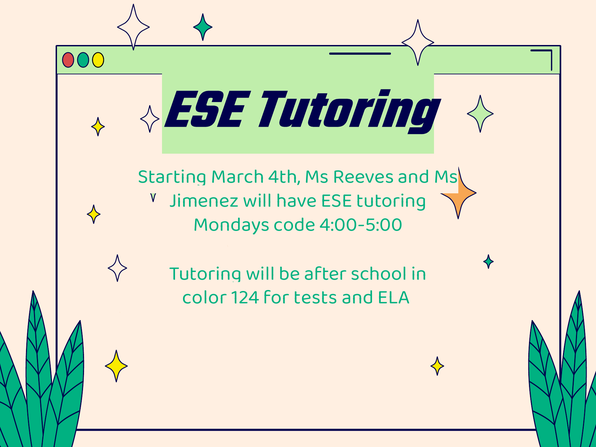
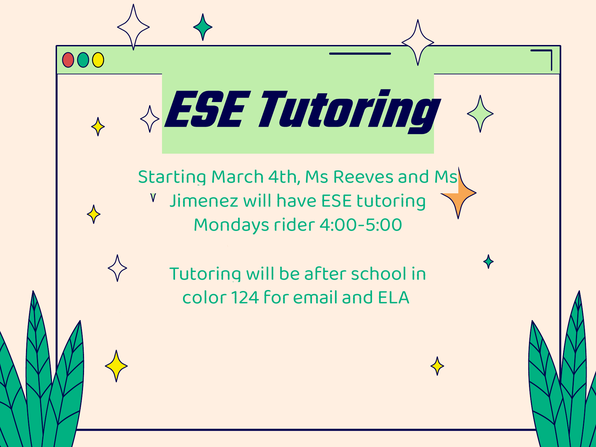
code: code -> rider (295, 224)
tests: tests -> email (316, 297)
